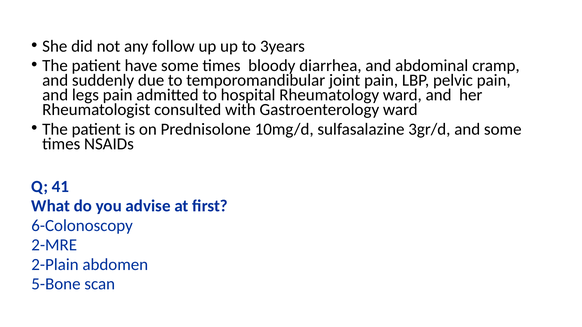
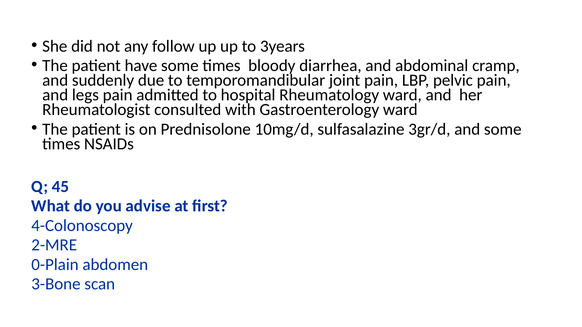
41: 41 -> 45 (60, 187)
6-Colonoscopy: 6-Colonoscopy -> 4-Colonoscopy (82, 226)
2-Plain: 2-Plain -> 0-Plain (55, 265)
5-Bone: 5-Bone -> 3-Bone (56, 284)
